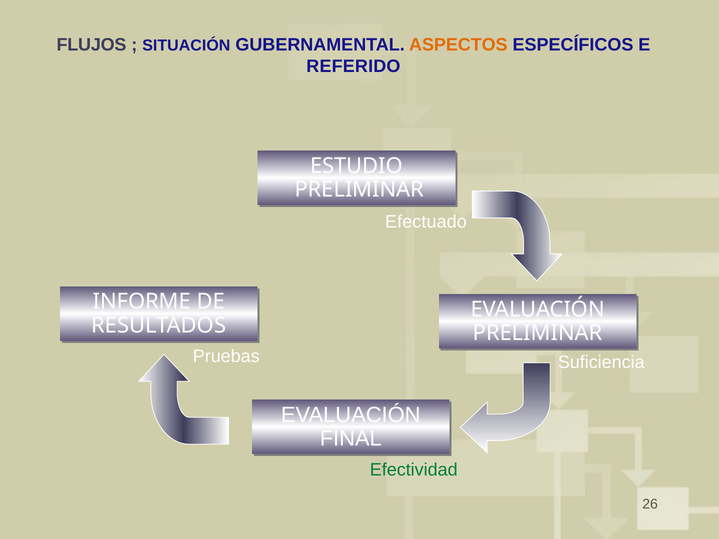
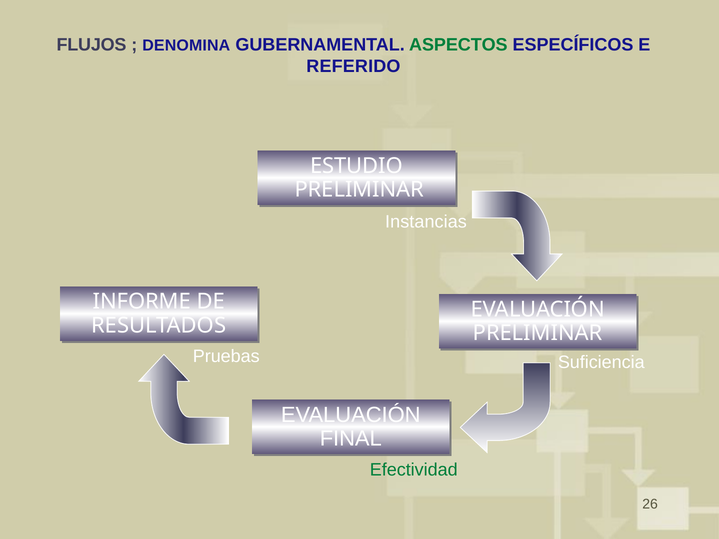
SITUACIÓN: SITUACIÓN -> DENOMINA (186, 46)
ASPECTOS colour: orange -> green (458, 45)
Efectuado: Efectuado -> Instancias (426, 222)
